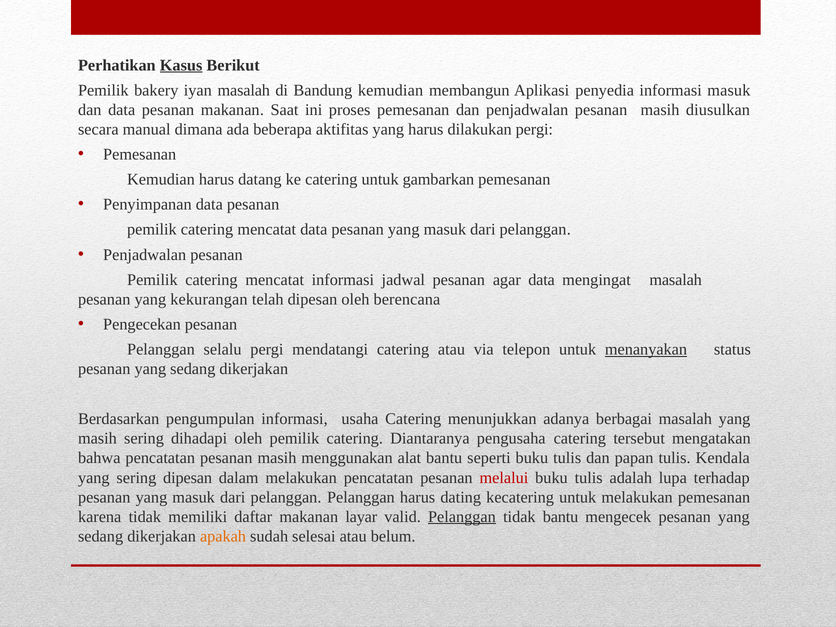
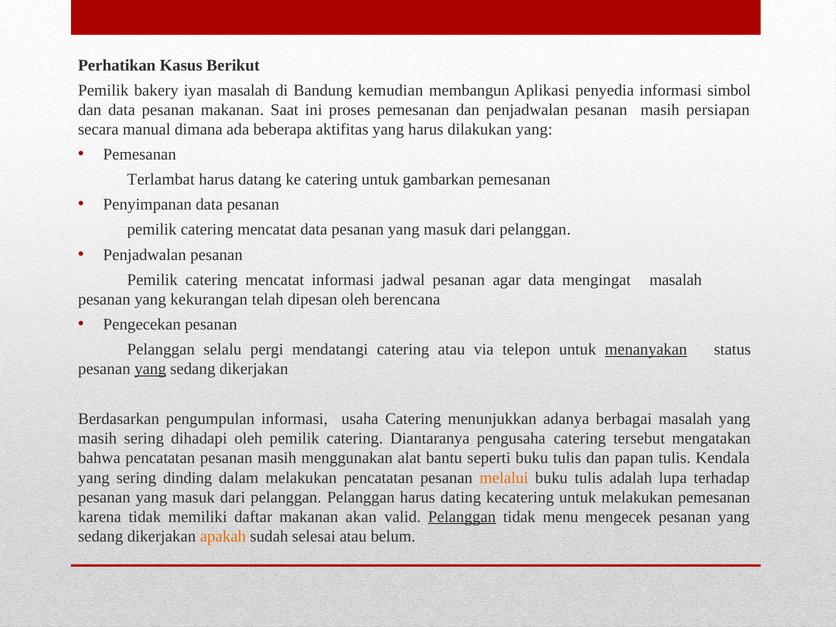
Kasus underline: present -> none (181, 65)
informasi masuk: masuk -> simbol (729, 90)
diusulkan: diusulkan -> persiapan (718, 110)
dilakukan pergi: pergi -> yang (534, 129)
Kemudian: Kemudian -> Terlambat (161, 179)
yang underline: none -> present (150, 369)
sering dipesan: dipesan -> dinding (188, 478)
melalui colour: red -> orange (504, 478)
layar: layar -> akan (361, 517)
tidak bantu: bantu -> menu (561, 517)
